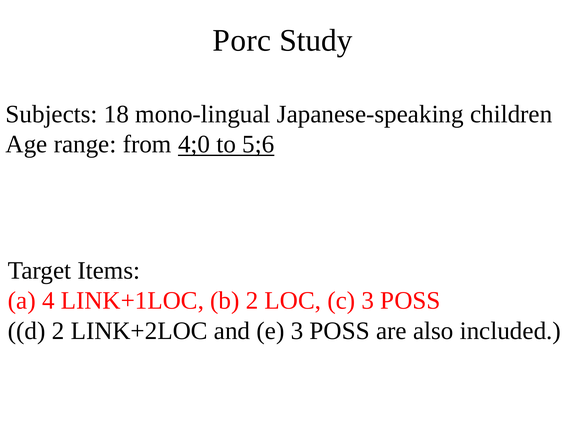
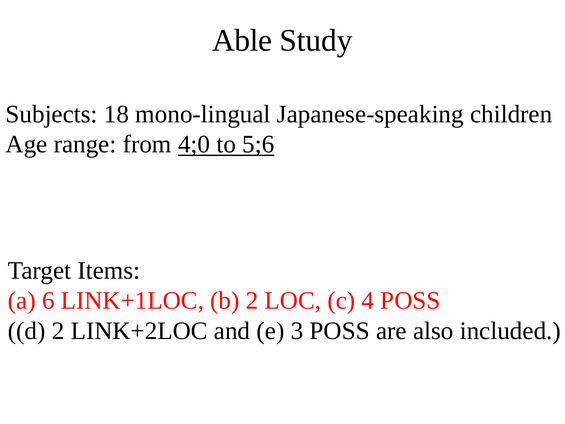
Porc: Porc -> Able (242, 41)
4: 4 -> 6 (48, 300)
c 3: 3 -> 4 (368, 300)
